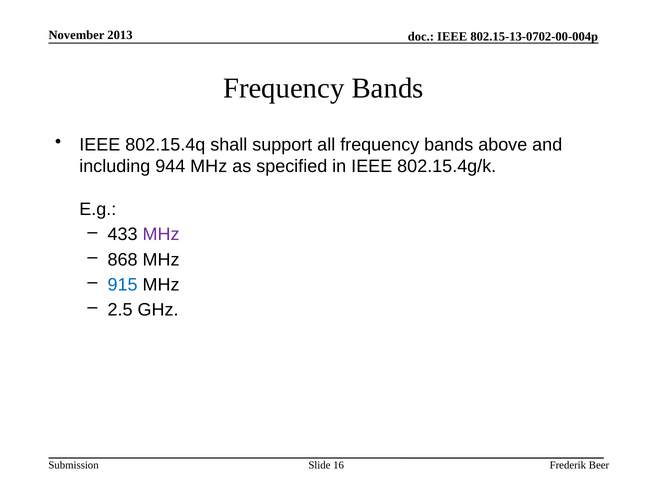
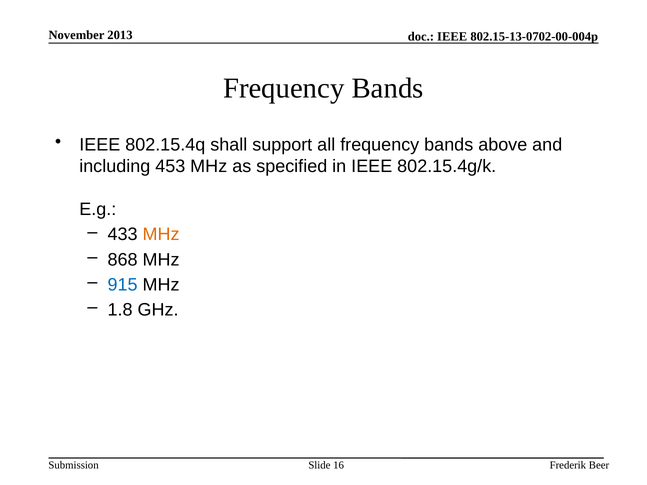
944: 944 -> 453 (170, 166)
MHz colour: purple -> orange (161, 235)
2.5: 2.5 -> 1.8 (120, 310)
